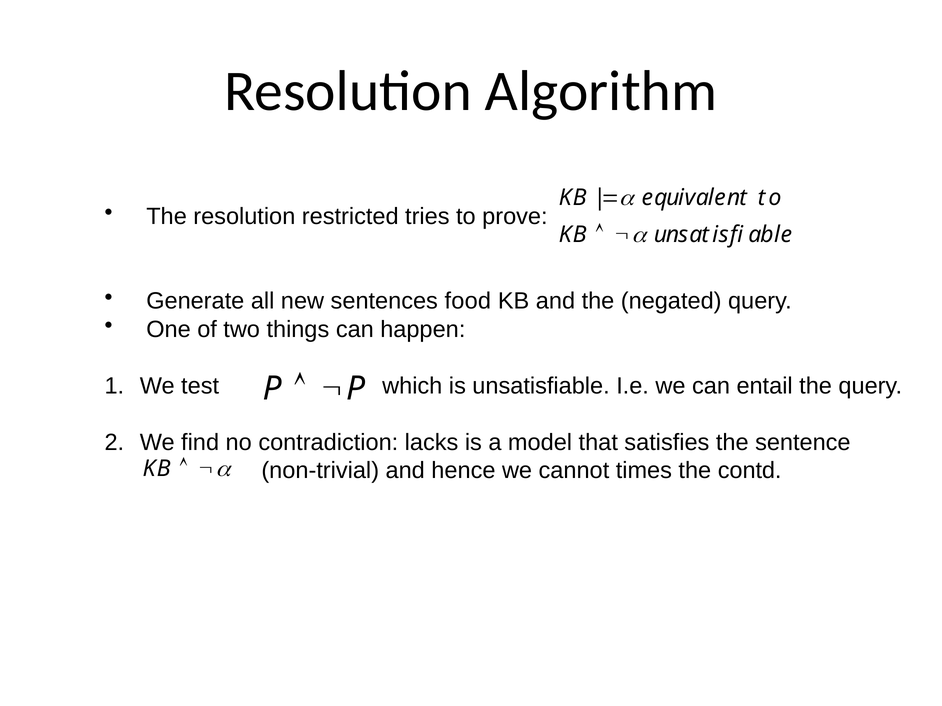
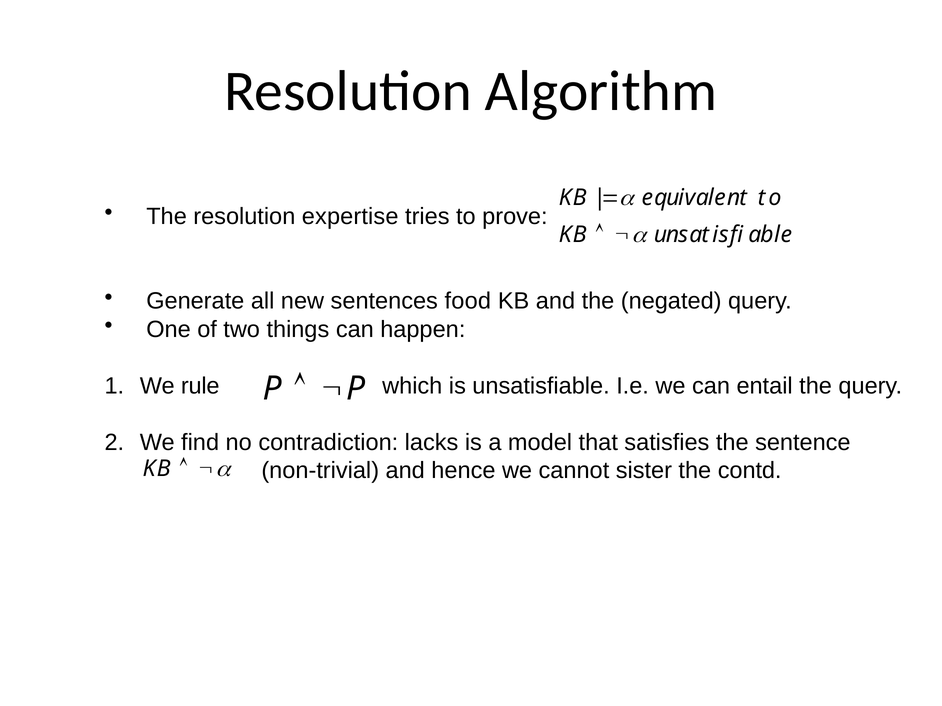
restricted: restricted -> expertise (350, 217)
test: test -> rule (200, 386)
times: times -> sister (644, 471)
